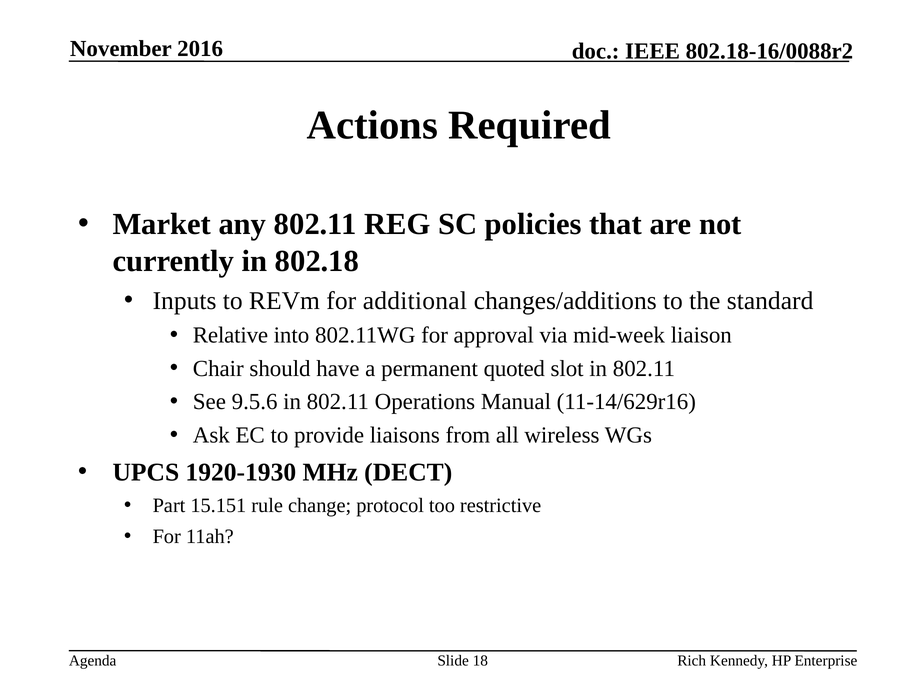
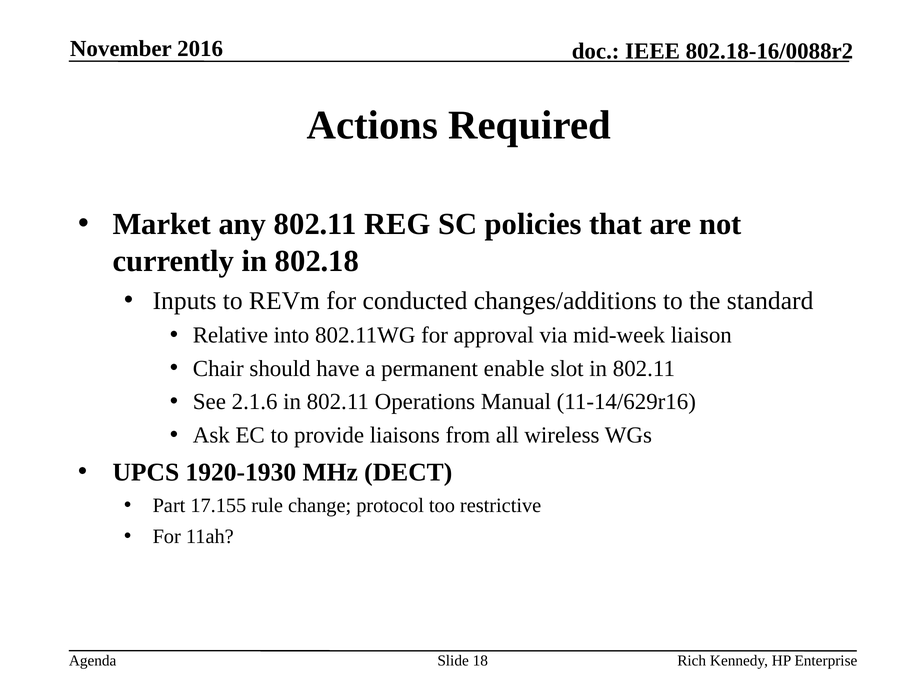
additional: additional -> conducted (415, 300)
quoted: quoted -> enable (514, 368)
9.5.6: 9.5.6 -> 2.1.6 (255, 402)
15.151: 15.151 -> 17.155 (218, 505)
